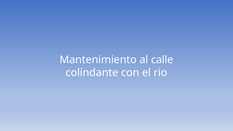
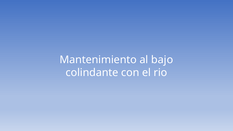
calle: calle -> bajo (162, 60)
